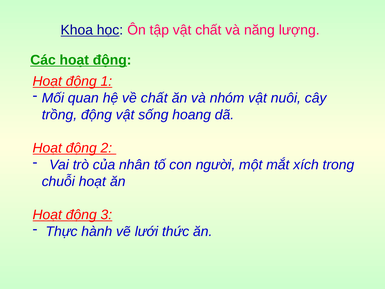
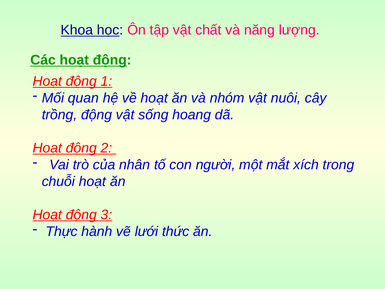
về chất: chất -> hoạt (154, 98)
